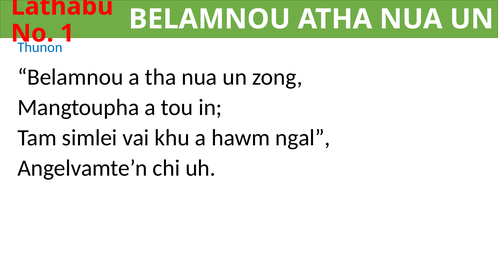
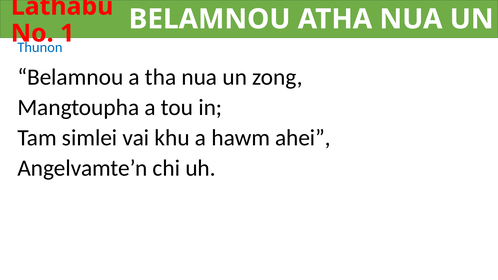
ngal: ngal -> ahei (303, 138)
